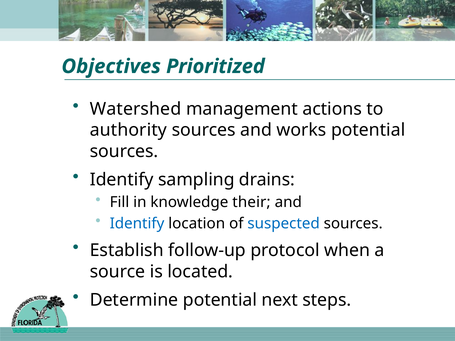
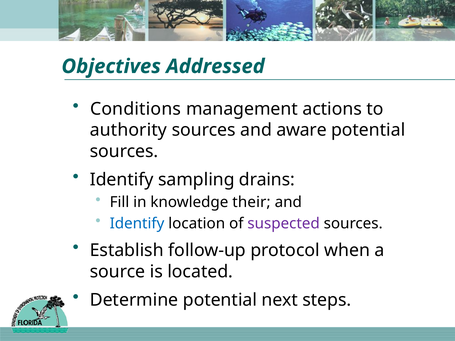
Prioritized: Prioritized -> Addressed (215, 66)
Watershed: Watershed -> Conditions (136, 109)
works: works -> aware (302, 130)
suspected colour: blue -> purple (284, 224)
